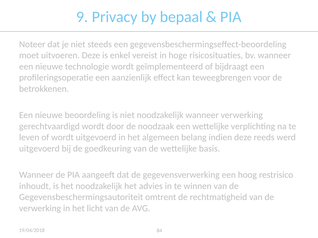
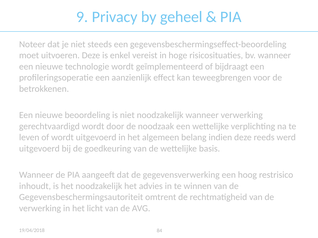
bepaal: bepaal -> geheel (181, 17)
